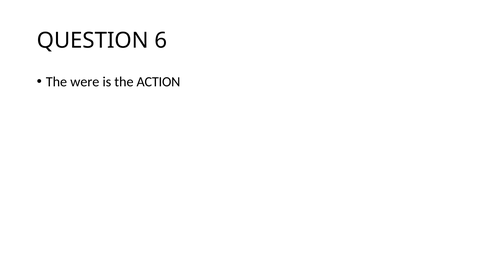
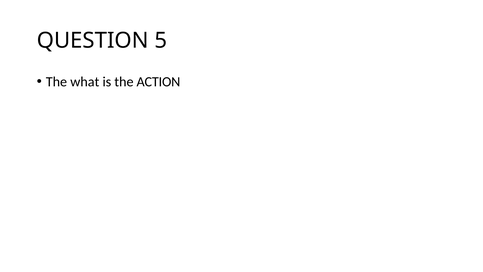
6: 6 -> 5 (161, 41)
were: were -> what (85, 82)
